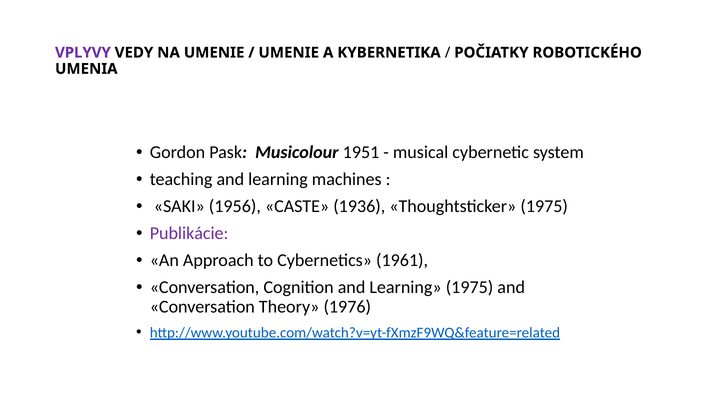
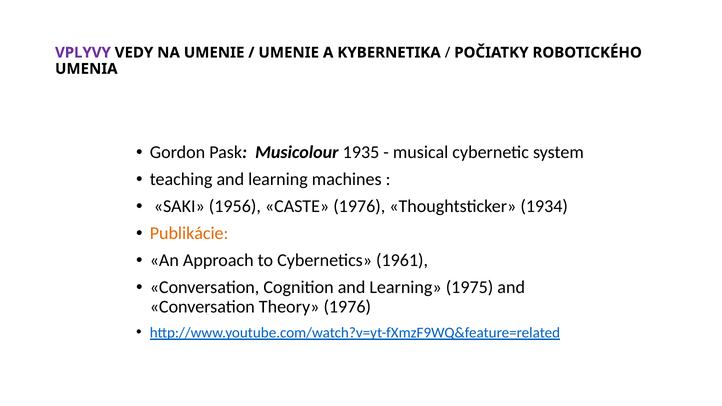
1951: 1951 -> 1935 (361, 153)
CASTE 1936: 1936 -> 1976 (359, 207)
Thoughtsticker 1975: 1975 -> 1934 (544, 207)
Publikácie colour: purple -> orange (189, 234)
